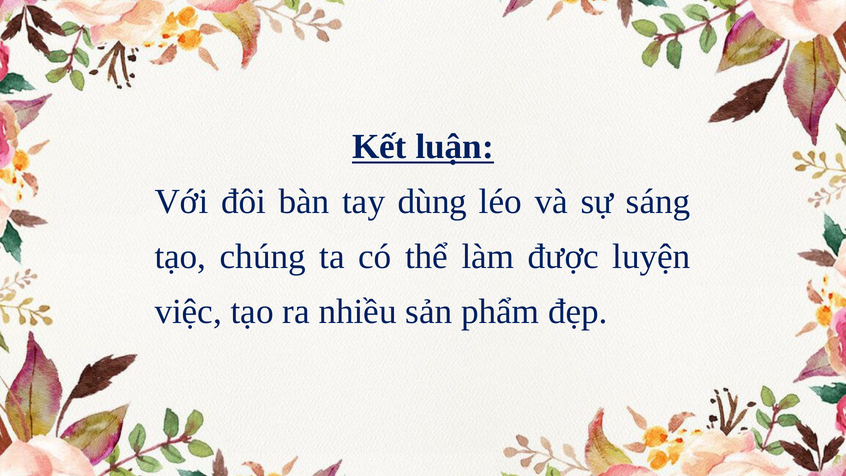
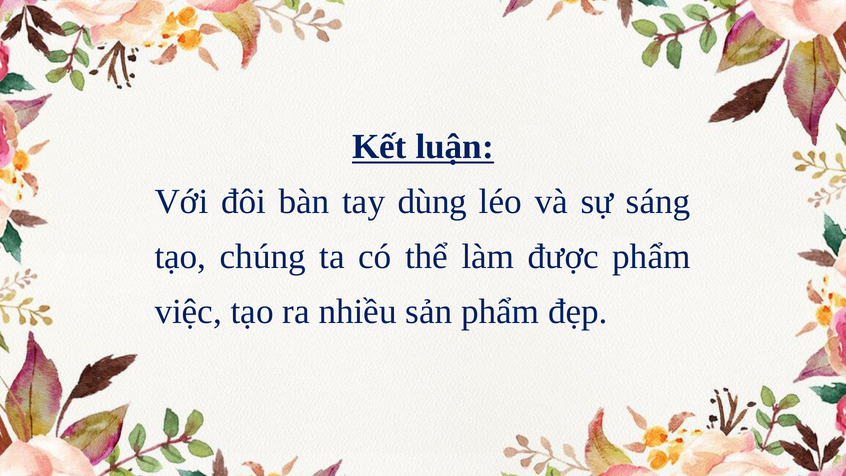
được luyện: luyện -> phẩm (651, 257)
